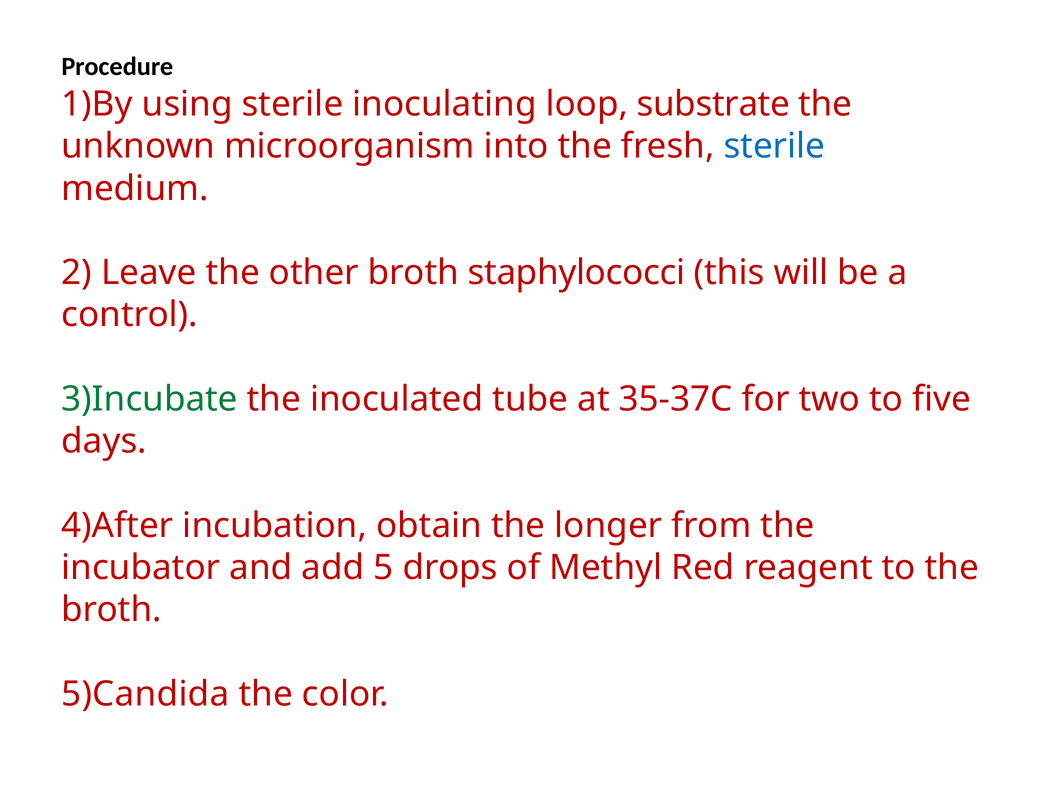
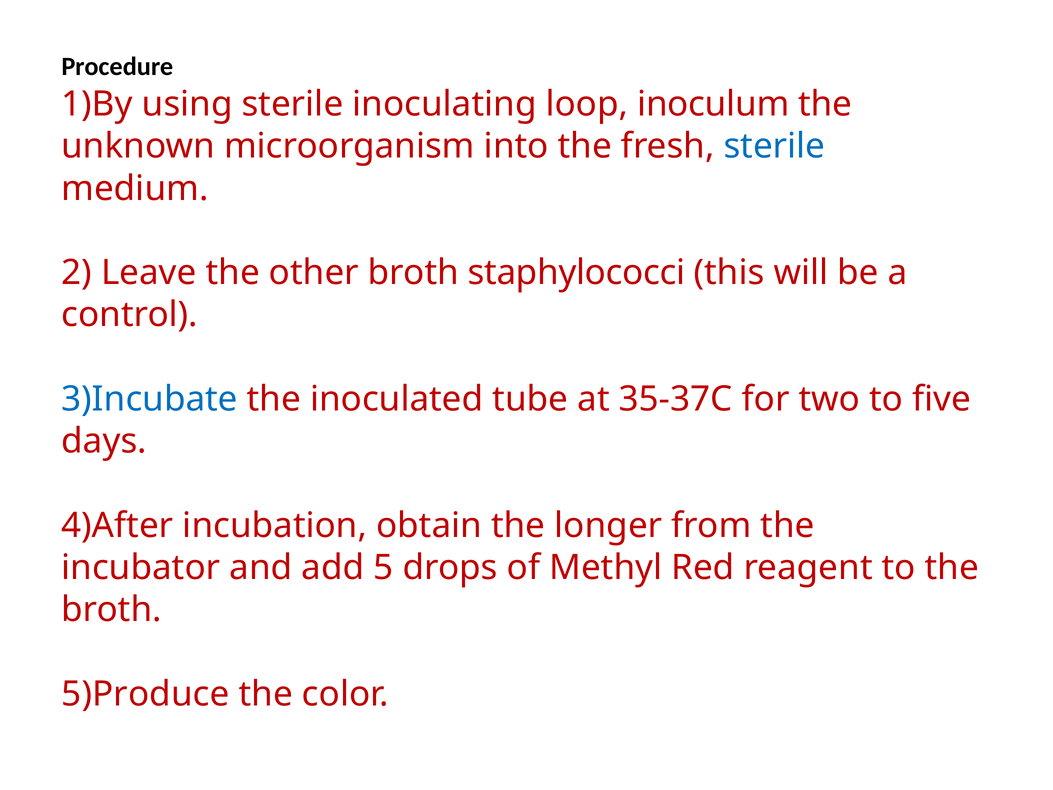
substrate: substrate -> inoculum (713, 104)
3)Incubate colour: green -> blue (150, 399)
5)Candida: 5)Candida -> 5)Produce (145, 694)
